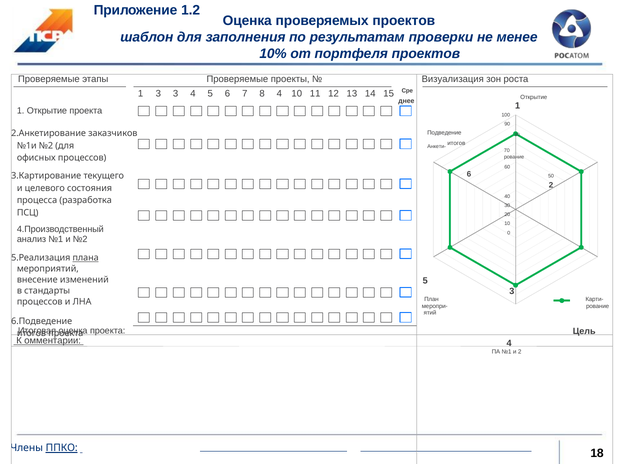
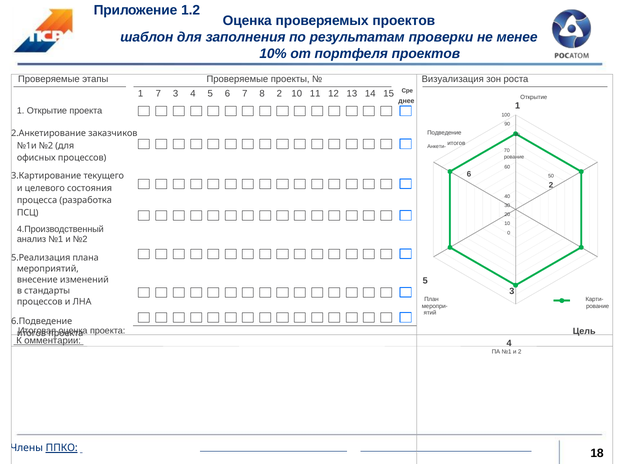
1 3: 3 -> 7 (158, 94)
8 4: 4 -> 2 (279, 94)
плана underline: present -> none (86, 258)
